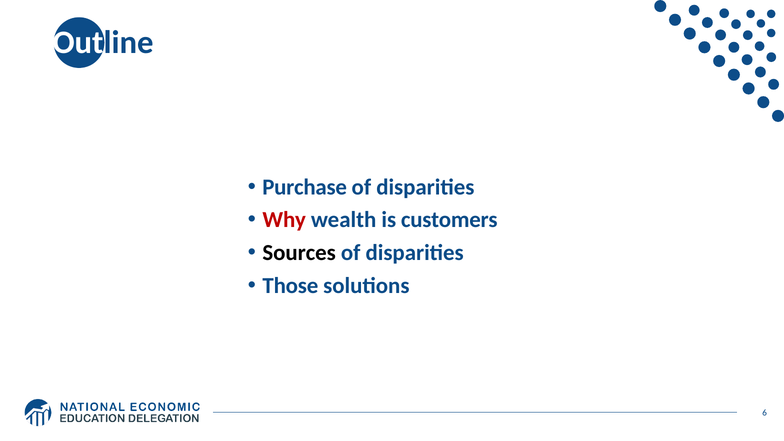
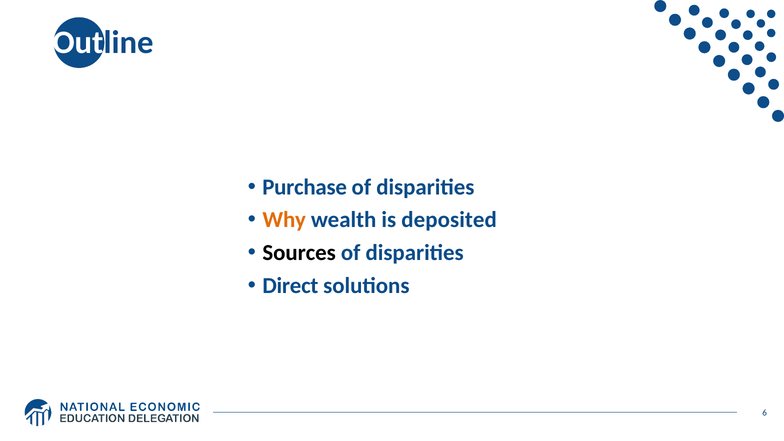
Why colour: red -> orange (284, 220)
customers: customers -> deposited (449, 220)
Those: Those -> Direct (290, 286)
